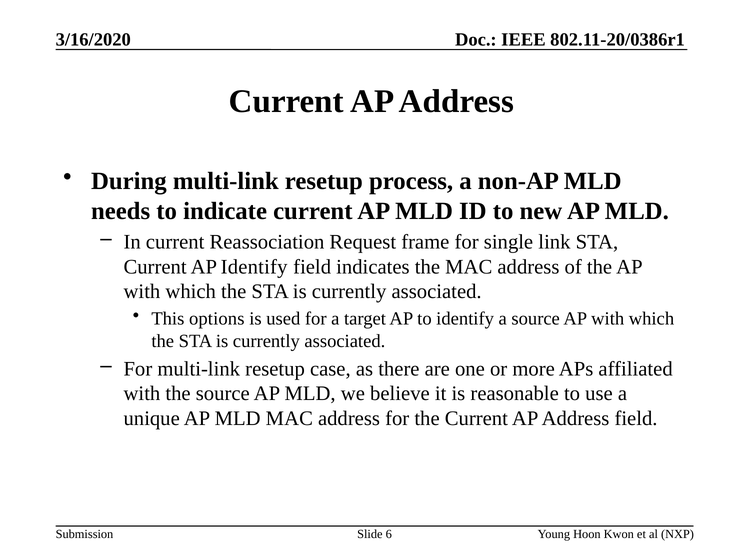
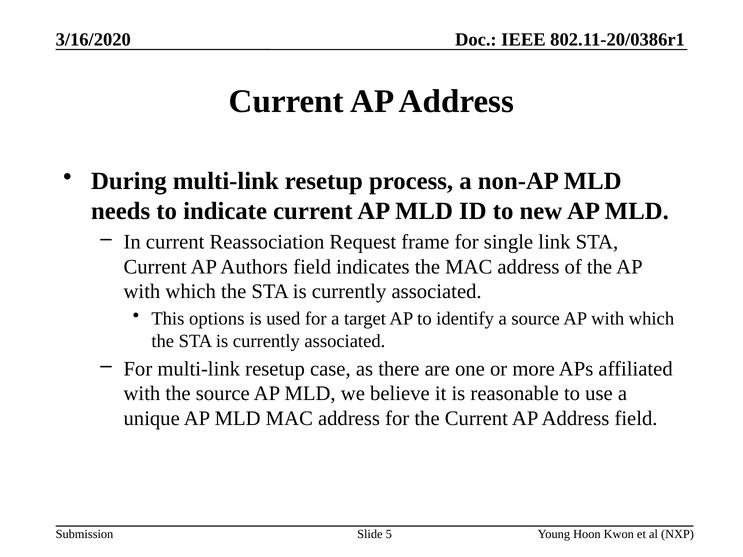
AP Identify: Identify -> Authors (254, 267)
6: 6 -> 5 (389, 534)
